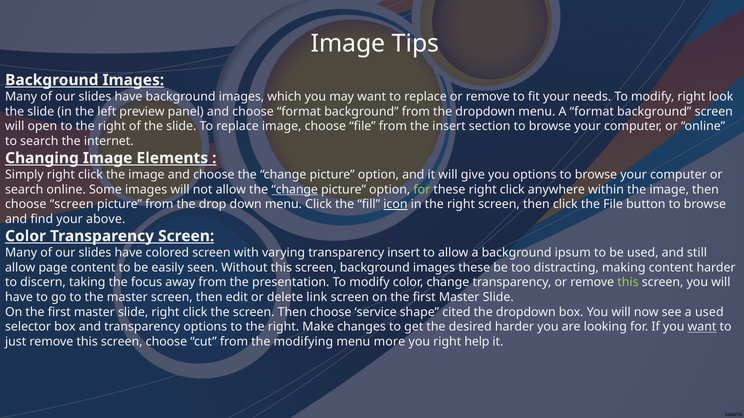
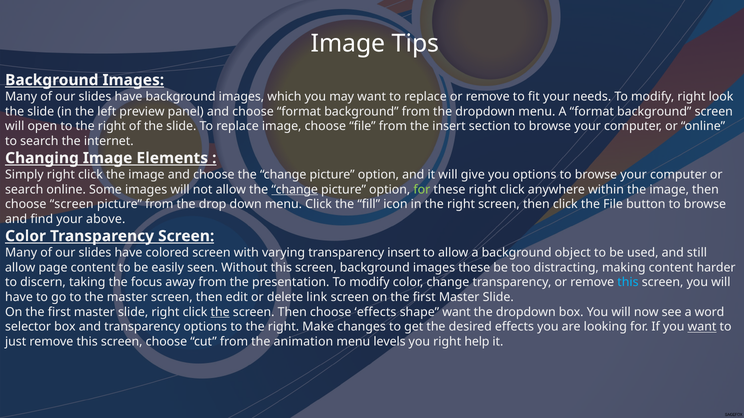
icon underline: present -> none (395, 205)
ipsum: ipsum -> object (573, 253)
this colour: light green -> light blue (628, 283)
the underline: none -> present (220, 312)
choose service: service -> effects (376, 312)
shape cited: cited -> want (456, 312)
a used: used -> word (709, 312)
desired harder: harder -> effects (514, 327)
modifying: modifying -> animation (303, 342)
more: more -> levels (390, 342)
